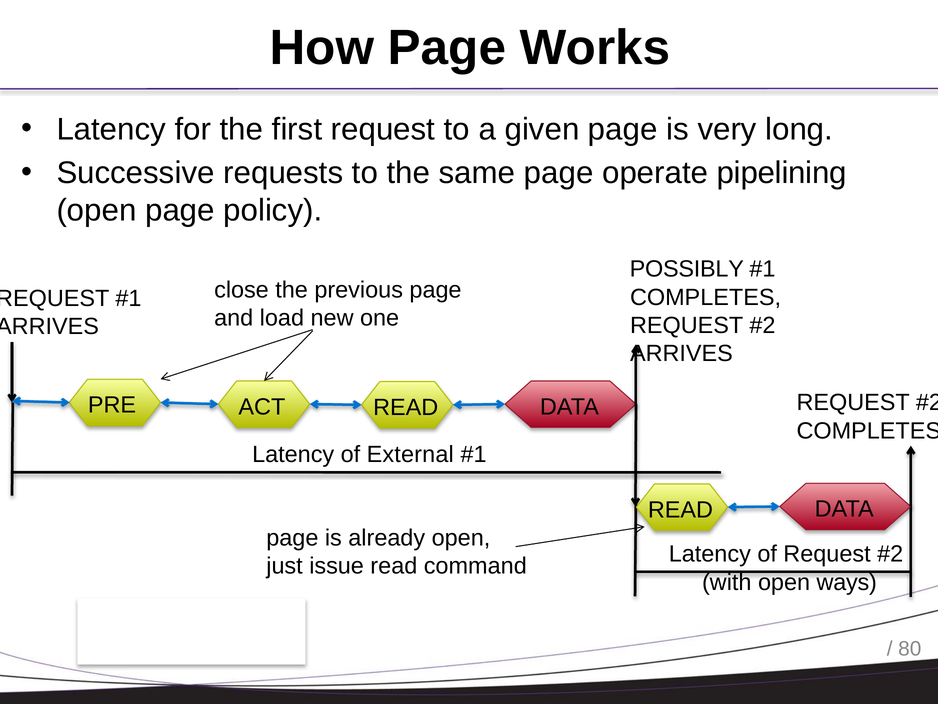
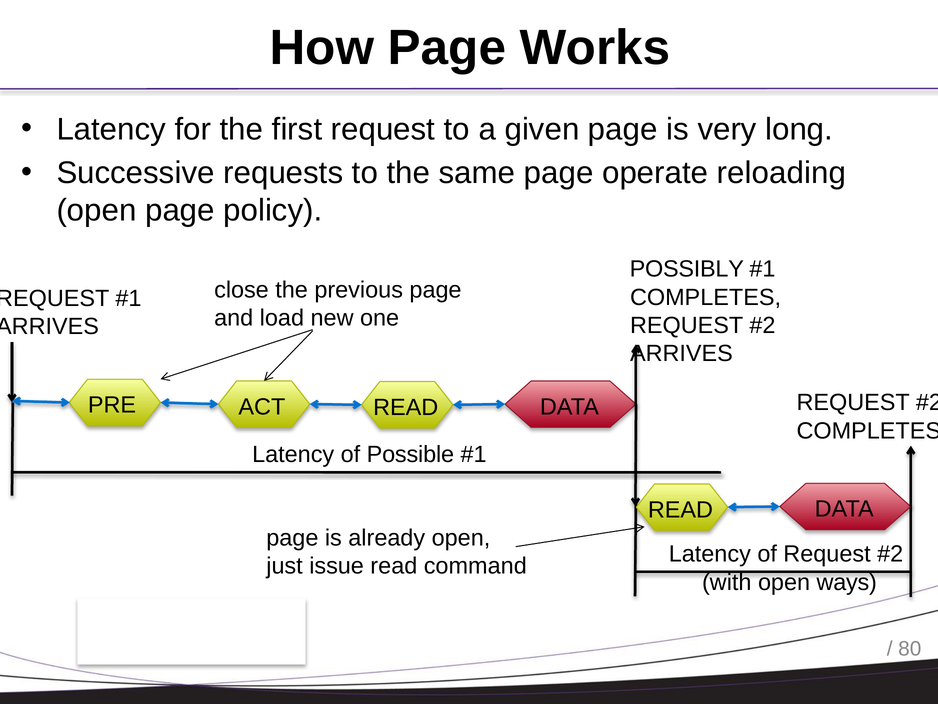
pipelining: pipelining -> reloading (782, 173)
External: External -> Possible (410, 454)
